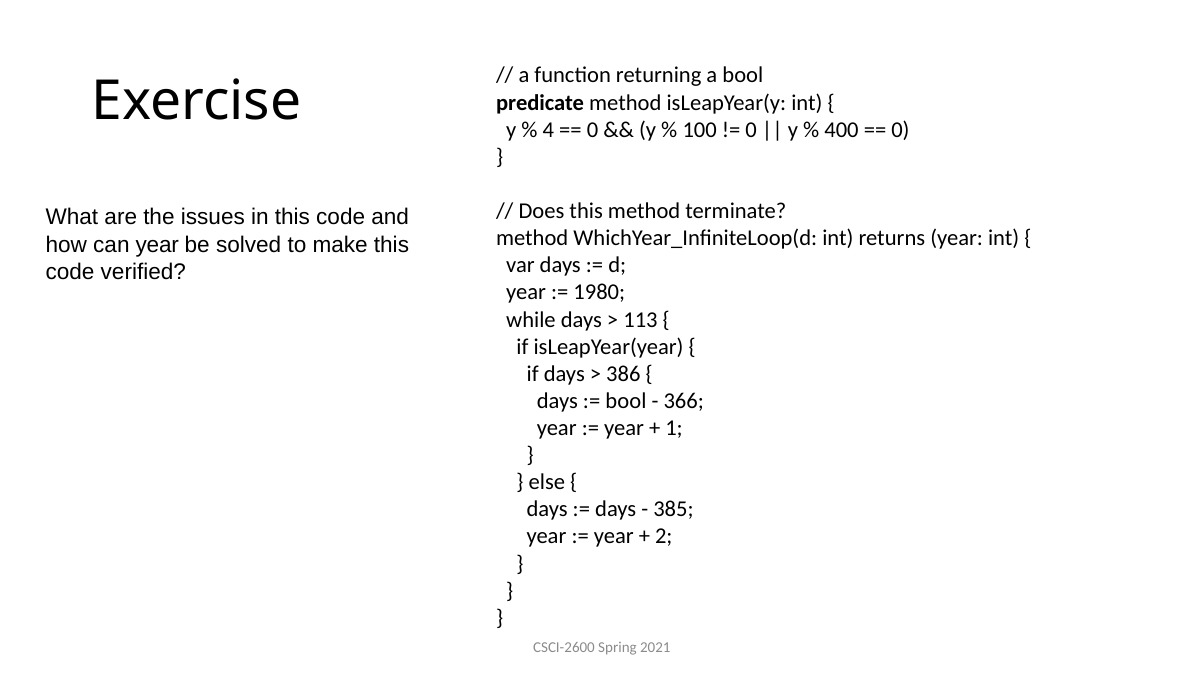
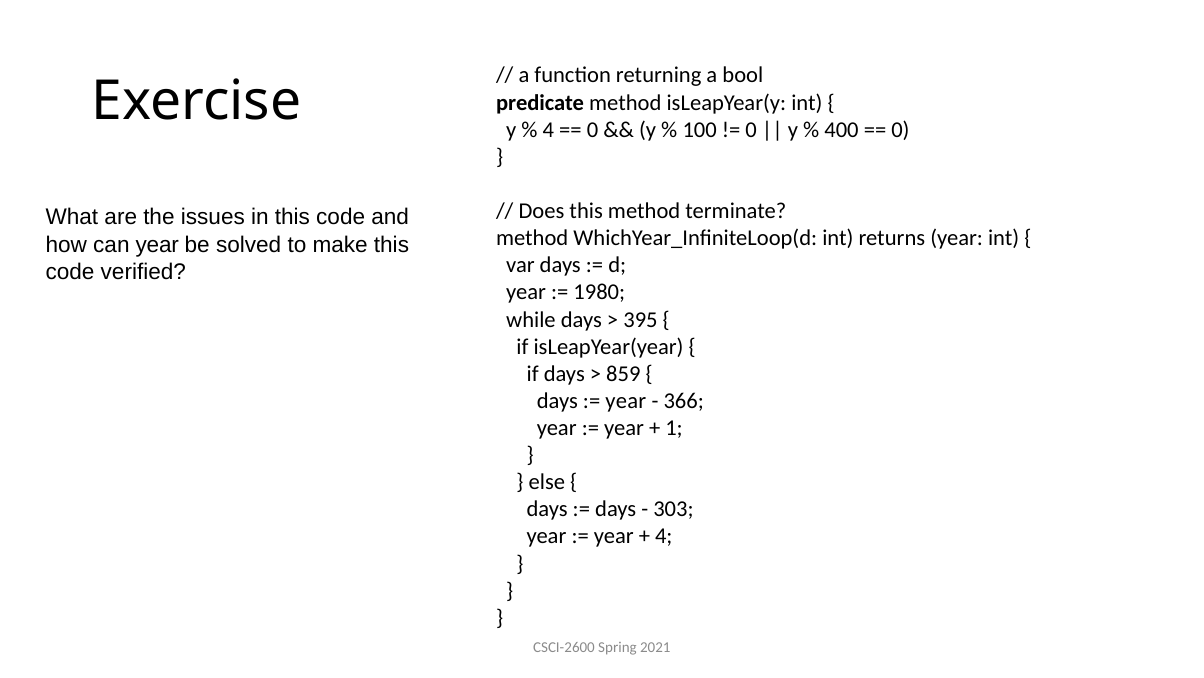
113: 113 -> 395 (640, 319)
386: 386 -> 859 (623, 373)
bool: bool -> year (626, 400)
385: 385 -> 303 (673, 509)
2: 2 -> 4 (664, 536)
